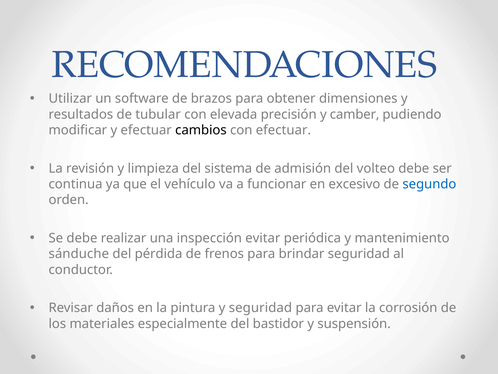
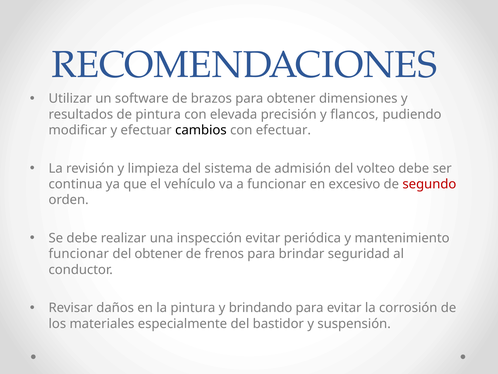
de tubular: tubular -> pintura (158, 114)
camber: camber -> flancos (354, 114)
segundo colour: blue -> red (429, 184)
sánduche: sánduche -> funcionar (79, 254)
del pérdida: pérdida -> obtener (159, 254)
y seguridad: seguridad -> brindando (261, 307)
